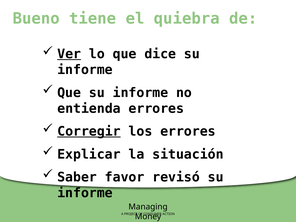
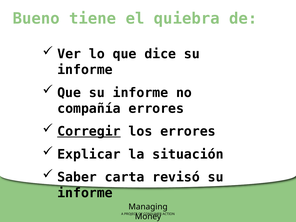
Ver underline: present -> none (69, 54)
entienda: entienda -> compañía (89, 108)
favor: favor -> carta (125, 177)
